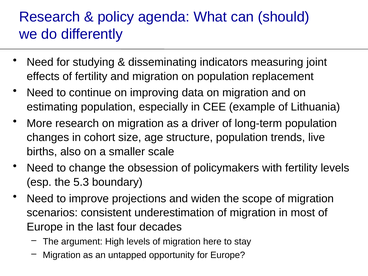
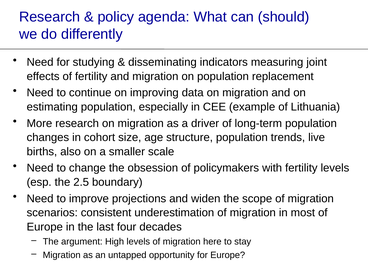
5.3: 5.3 -> 2.5 (81, 182)
